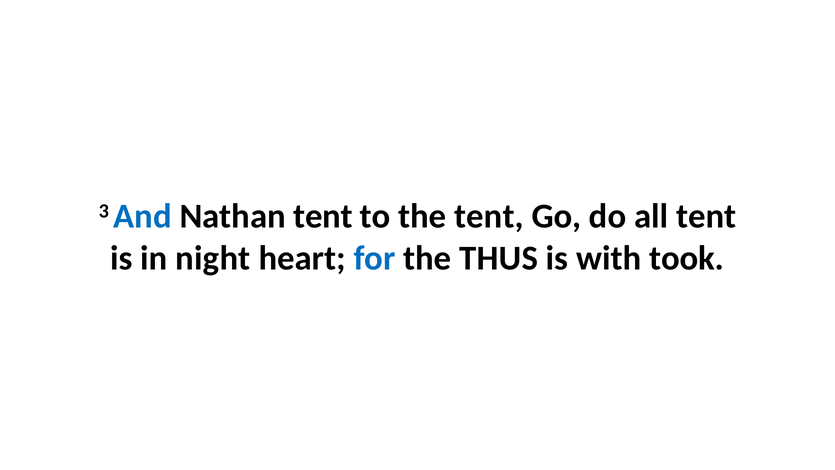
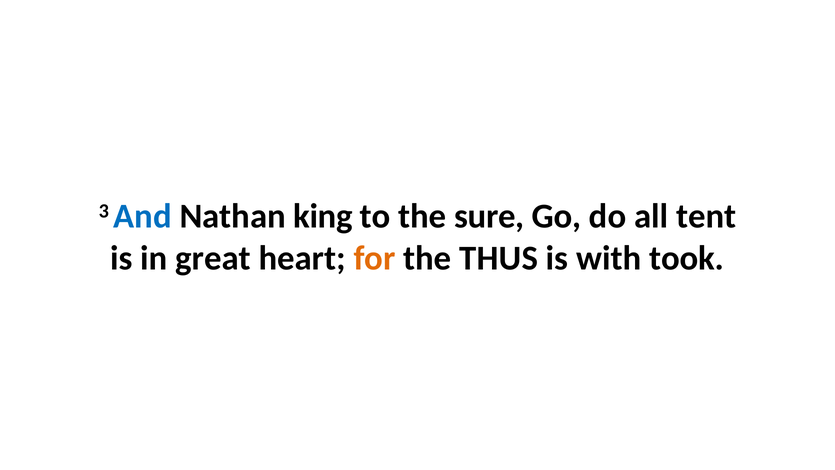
Nathan tent: tent -> king (323, 216)
the tent: tent -> sure (489, 216)
night: night -> great (213, 258)
for colour: blue -> orange (374, 258)
